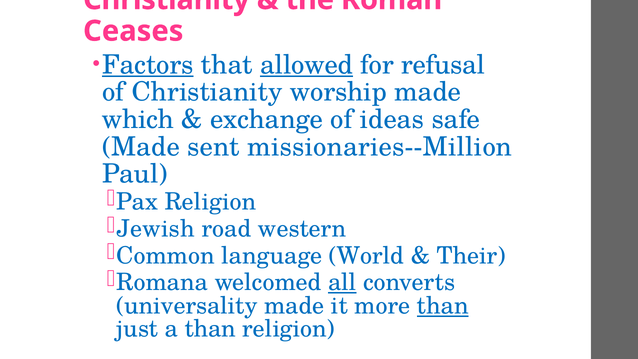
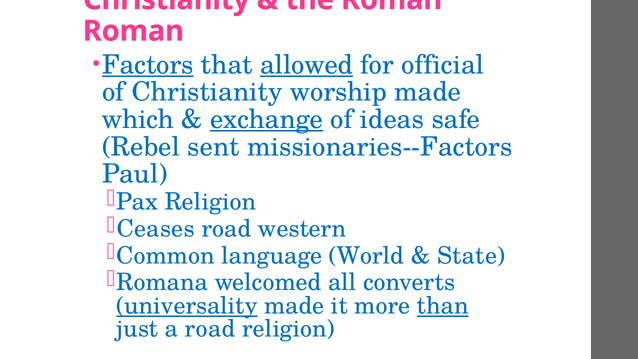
Ceases: Ceases -> Roman (133, 31)
refusal: refusal -> official (443, 65)
exchange underline: none -> present (267, 119)
Made: Made -> Rebel (141, 147)
missionaries--Million: missionaries--Million -> missionaries--Factors (380, 147)
Jewish: Jewish -> Ceases (156, 229)
Their: Their -> State (471, 256)
all underline: present -> none (342, 282)
universality underline: none -> present (187, 306)
a than: than -> road (210, 329)
